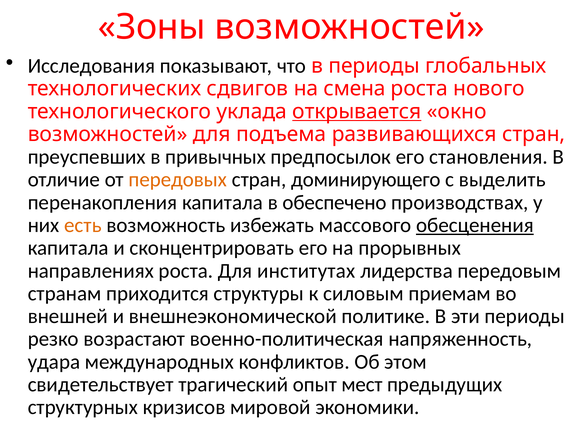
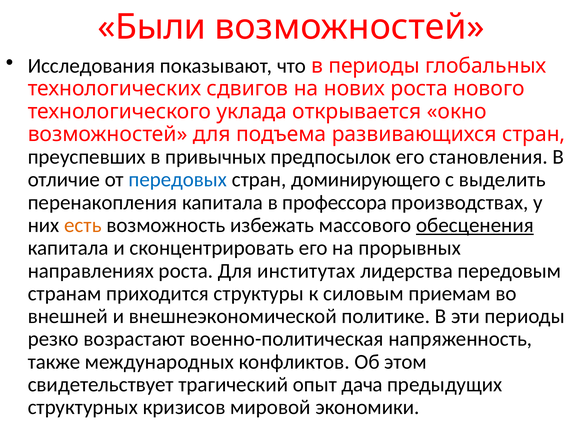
Зоны: Зоны -> Были (152, 27)
смена: смена -> нових (354, 88)
открывается underline: present -> none (357, 111)
передовых colour: orange -> blue (178, 179)
обеспечено: обеспечено -> профессора (335, 202)
удара: удара -> также (54, 361)
мест: мест -> дача (362, 384)
